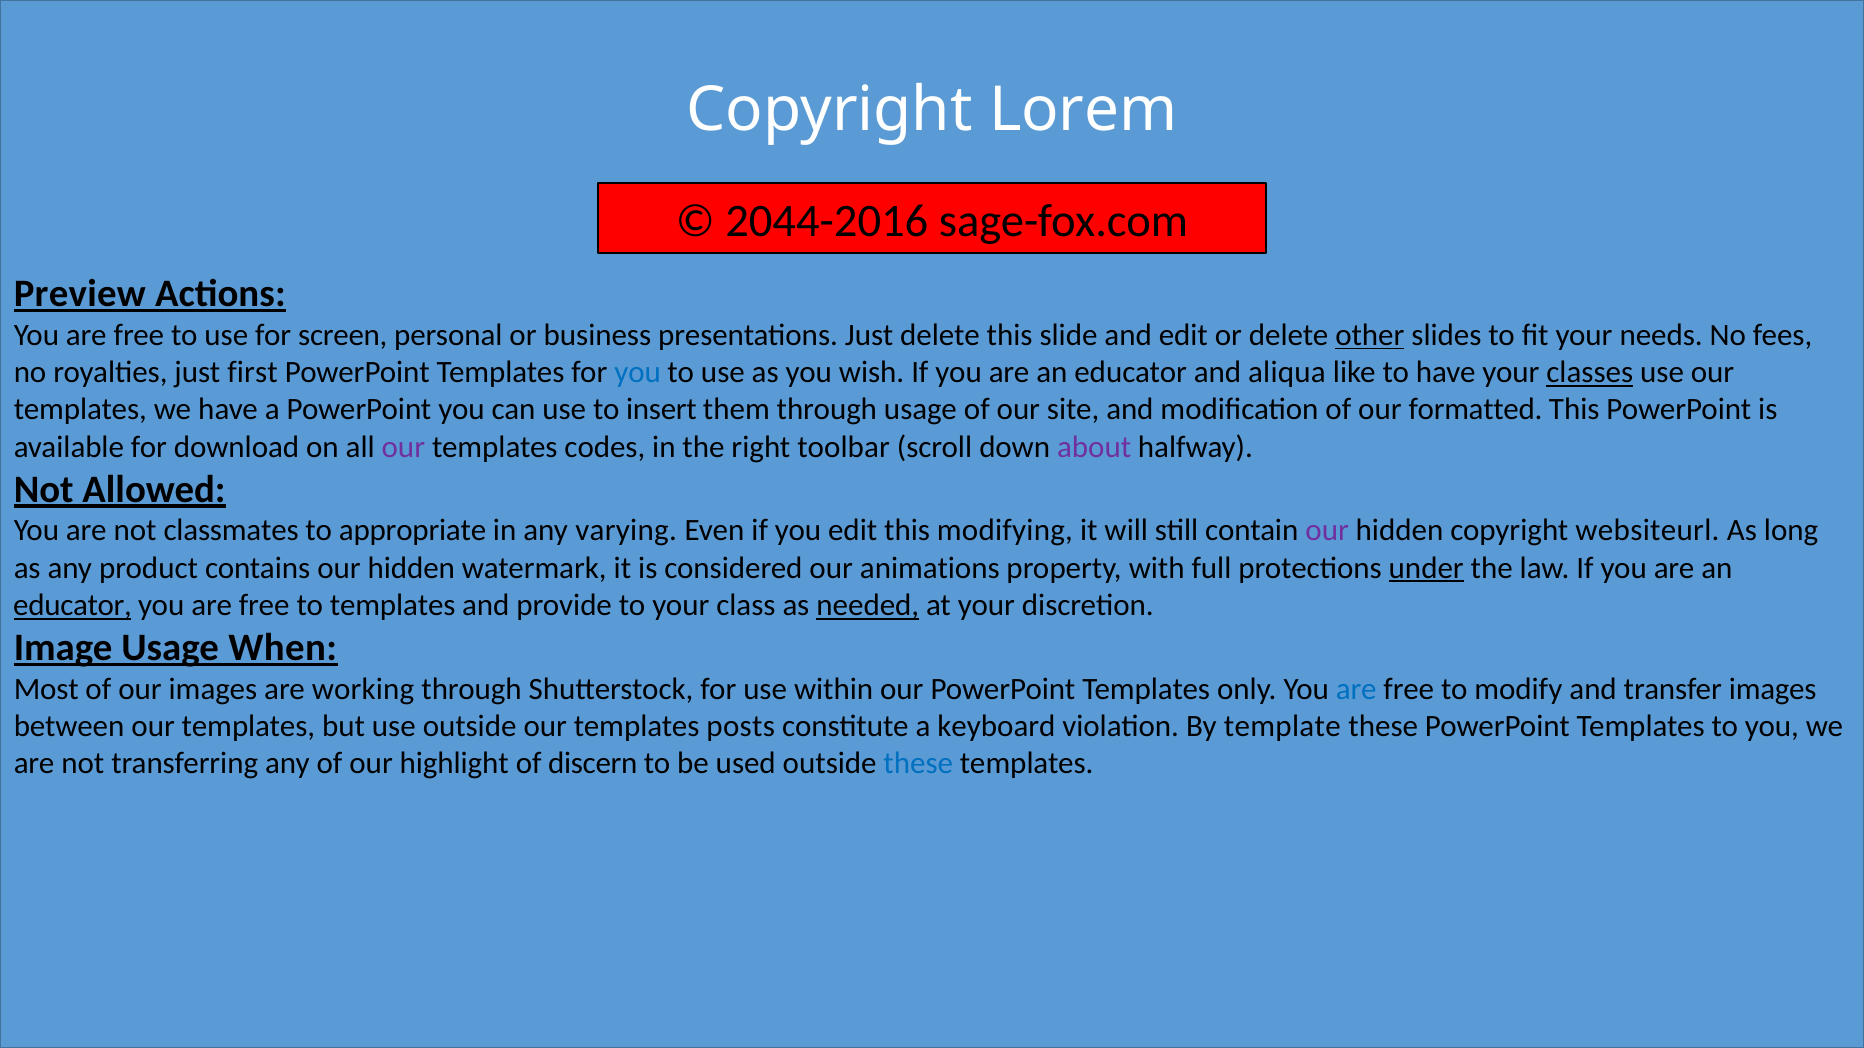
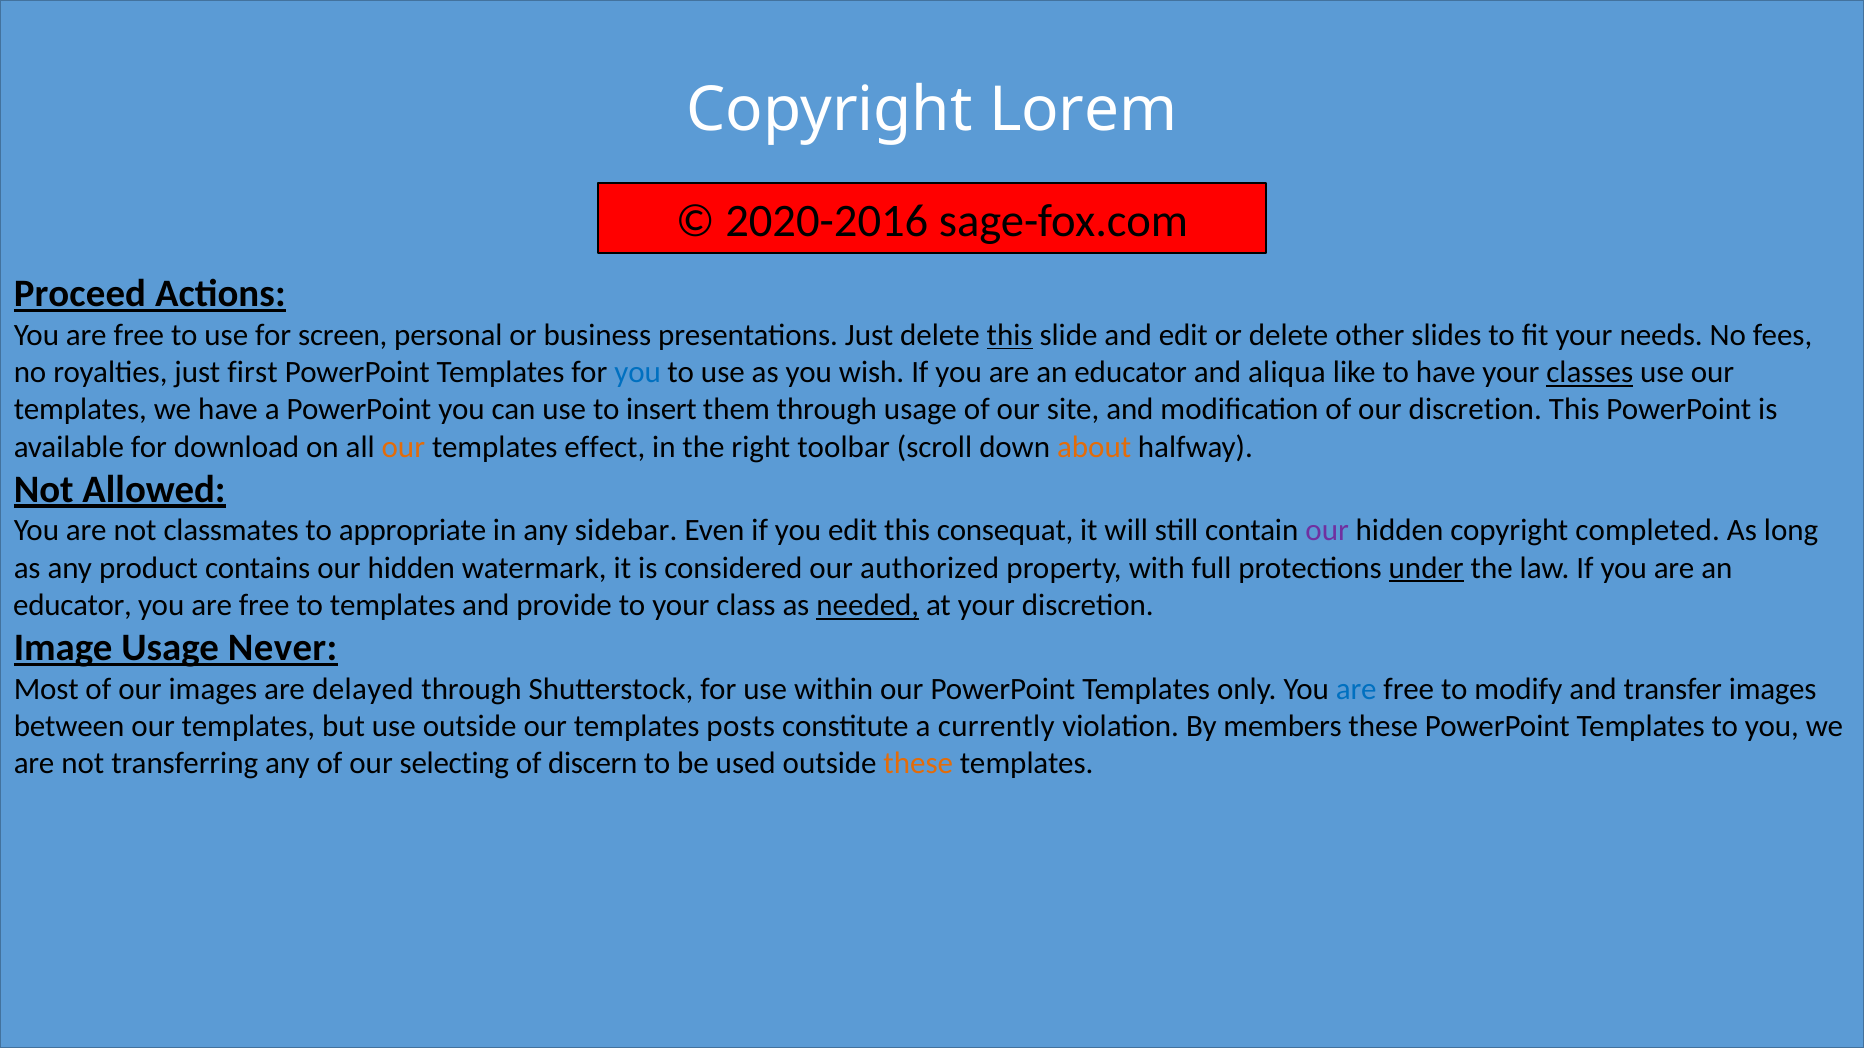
2044-2016: 2044-2016 -> 2020-2016 (827, 221)
Preview: Preview -> Proceed (80, 294)
this underline: none -> present (1010, 335)
other underline: present -> none (1370, 335)
our formatted: formatted -> discretion (1475, 410)
our colour: purple -> orange (403, 447)
codes: codes -> effect (605, 447)
about colour: purple -> orange (1094, 447)
varying: varying -> sidebar (626, 531)
modifying: modifying -> consequat (1005, 531)
websiteurl: websiteurl -> completed (1648, 531)
animations: animations -> authorized (930, 568)
educator underline: present -> none (73, 606)
When: When -> Never (283, 648)
working: working -> delayed (363, 689)
keyboard: keyboard -> currently (996, 727)
template: template -> members (1283, 727)
highlight: highlight -> selecting (454, 764)
these colour: blue -> orange (918, 764)
